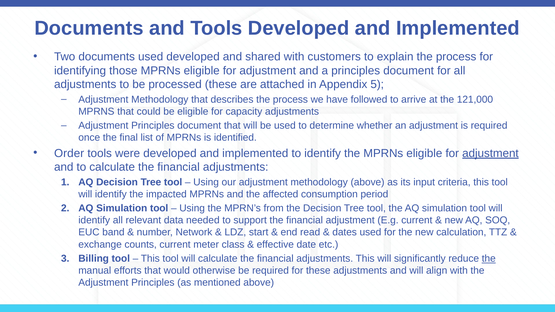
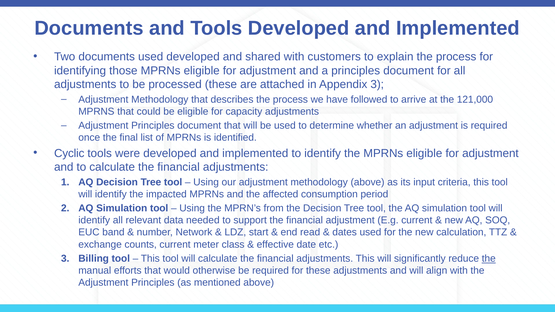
Appendix 5: 5 -> 3 (377, 84)
Order: Order -> Cyclic (69, 153)
adjustment underline: present -> none (490, 153)
